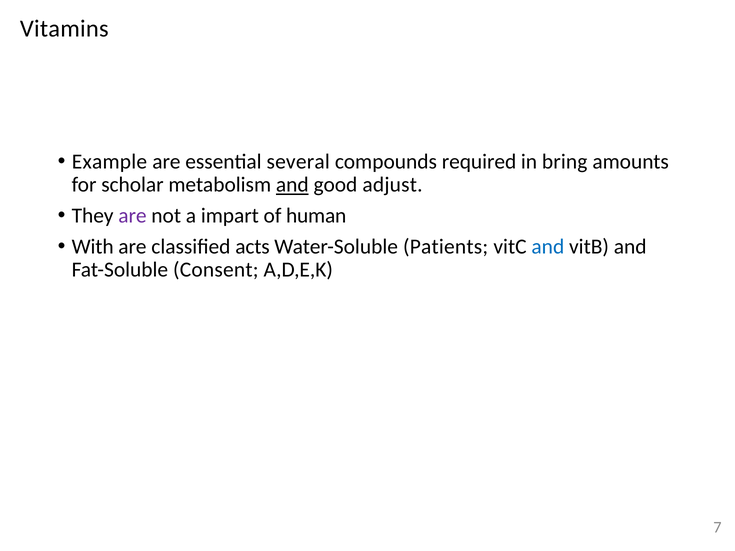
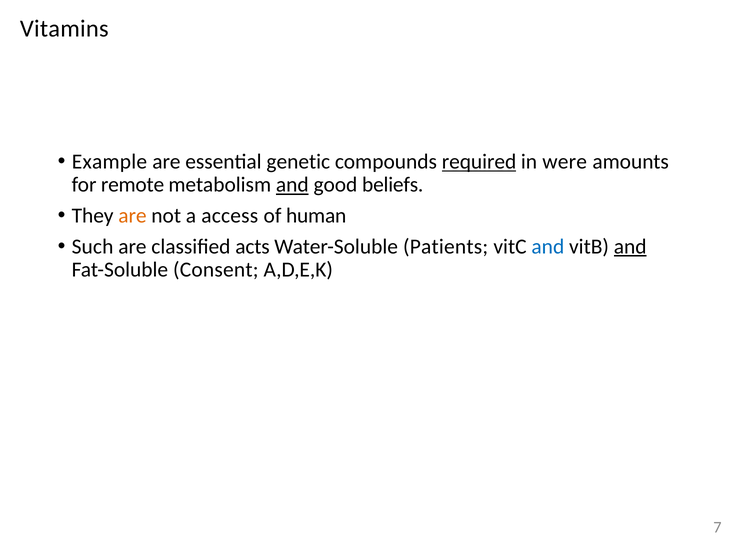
several: several -> genetic (298, 162)
required underline: none -> present (479, 162)
bring: bring -> were (565, 162)
scholar: scholar -> remote (133, 185)
adjust: adjust -> beliefs (393, 185)
are colour: purple -> orange (132, 216)
impart: impart -> access (230, 216)
With: With -> Such (93, 247)
and underline: none -> present (630, 247)
